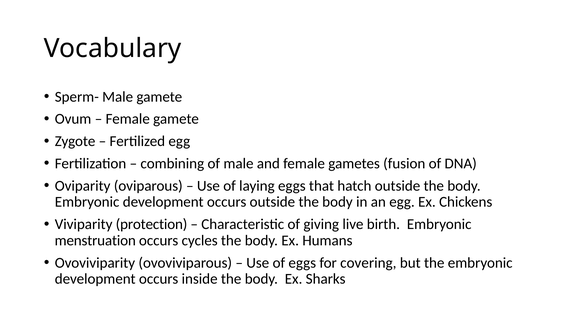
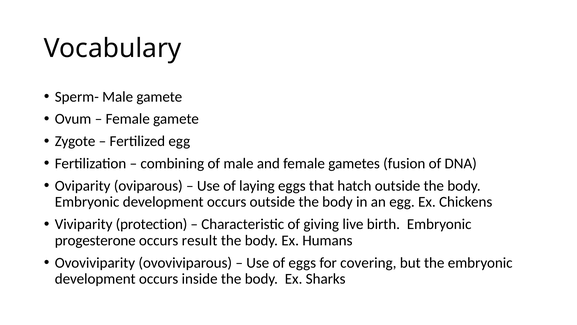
menstruation: menstruation -> progesterone (95, 240)
cycles: cycles -> result (200, 240)
